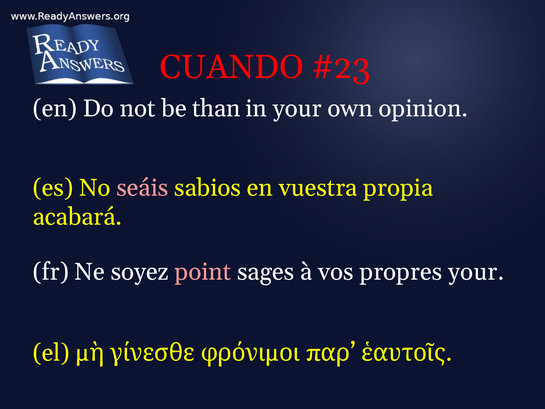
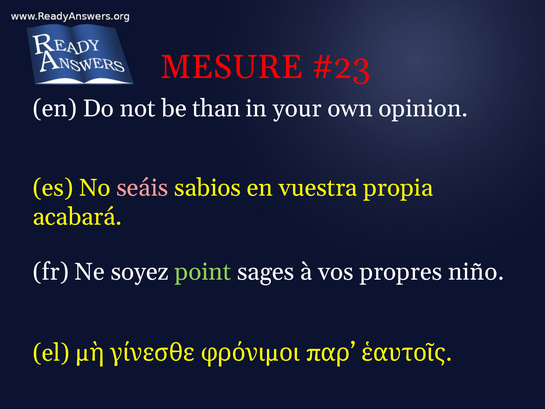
CUANDO: CUANDO -> MESURE (232, 67)
point colour: pink -> light green (203, 272)
propres your: your -> niño (476, 272)
